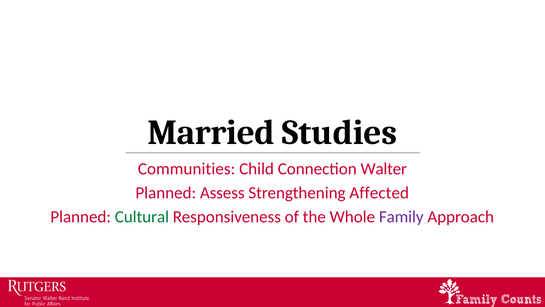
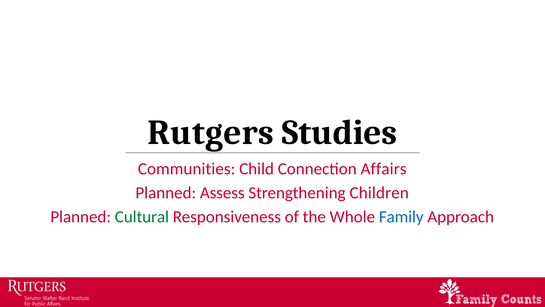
Married: Married -> Rutgers (211, 132)
Walter: Walter -> Affairs (384, 168)
Affected: Affected -> Children (379, 193)
Family colour: purple -> blue (401, 217)
